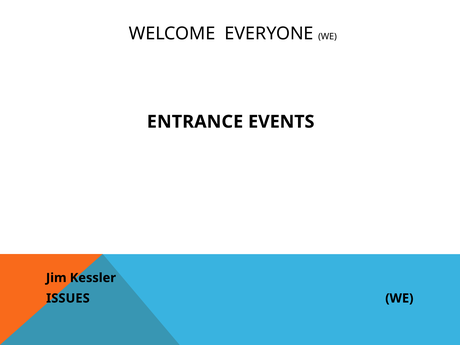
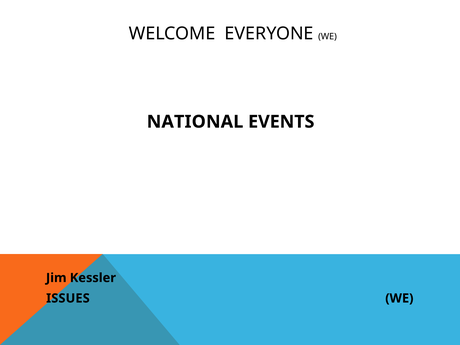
ENTRANCE: ENTRANCE -> NATIONAL (195, 122)
